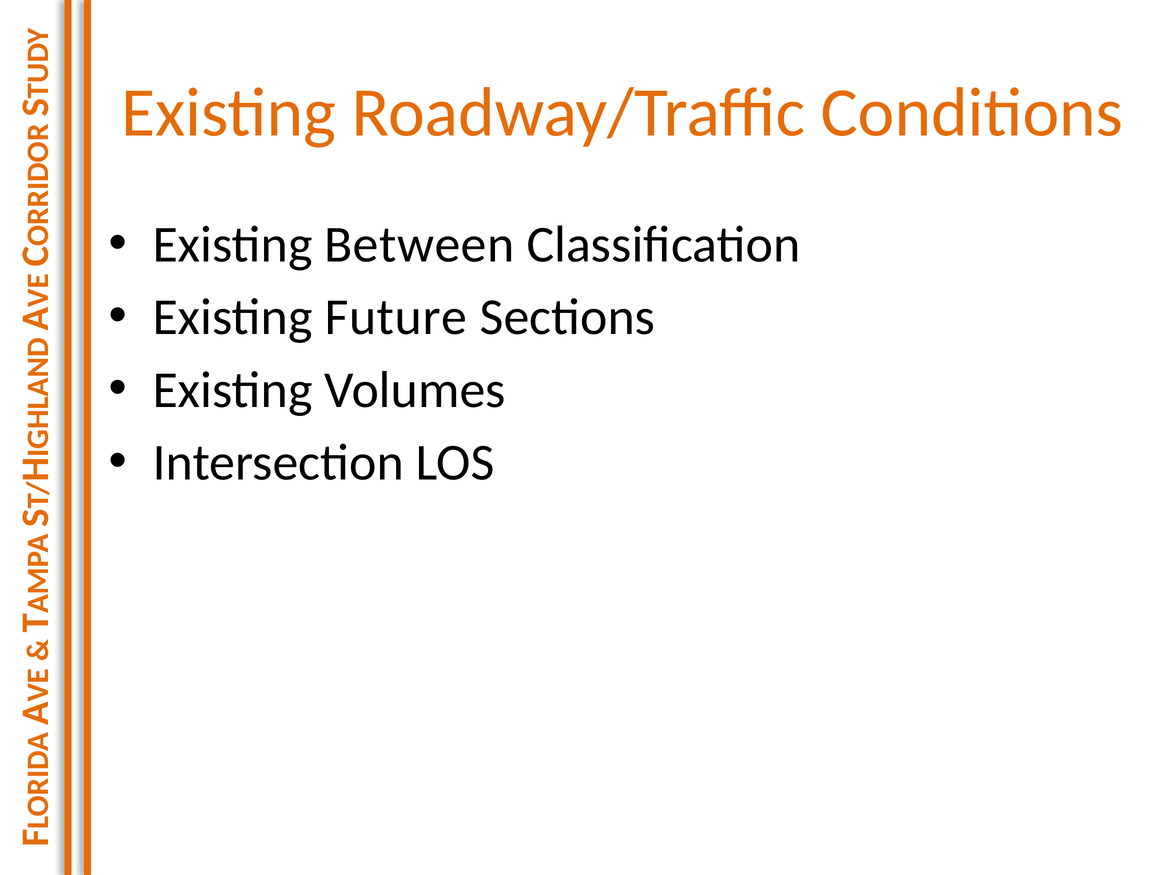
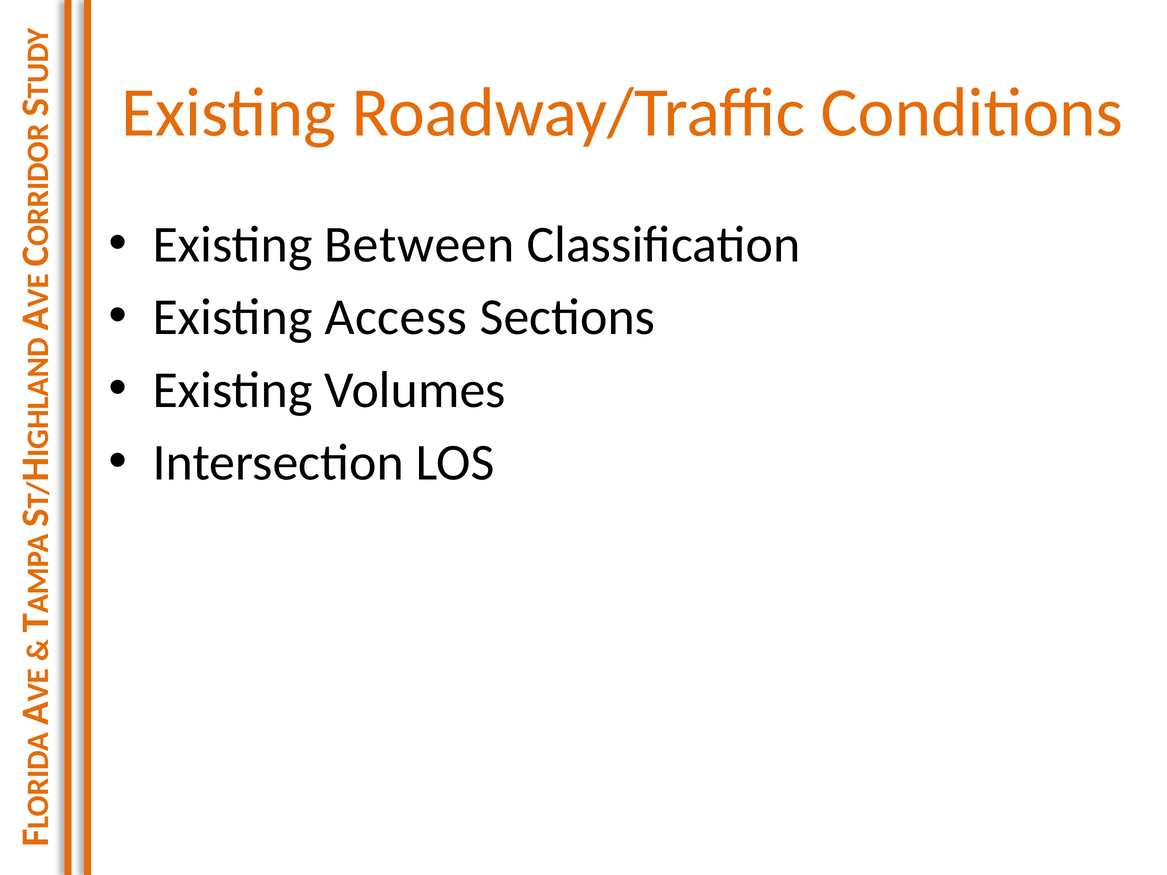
Future: Future -> Access (396, 317)
